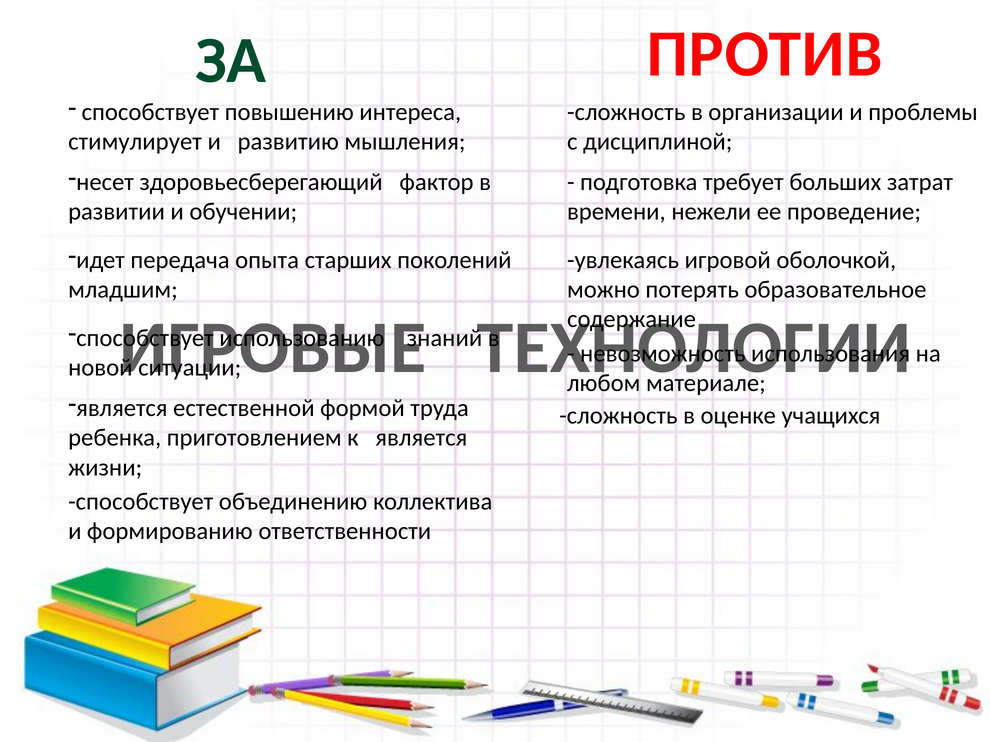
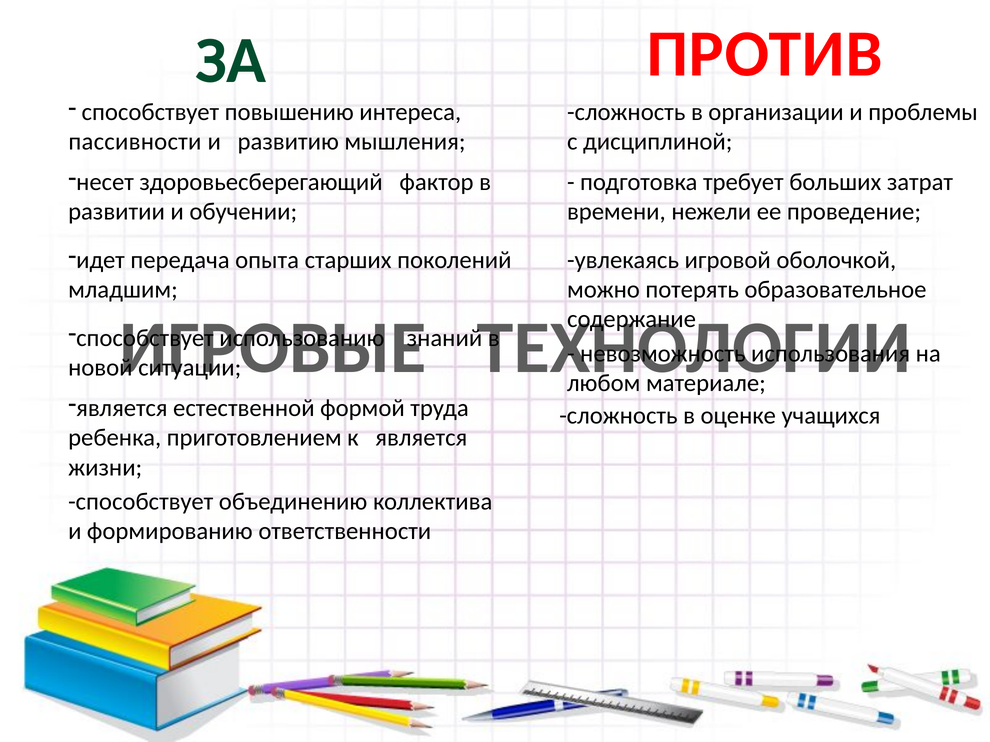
стимулирует: стимулирует -> пассивности (135, 142)
